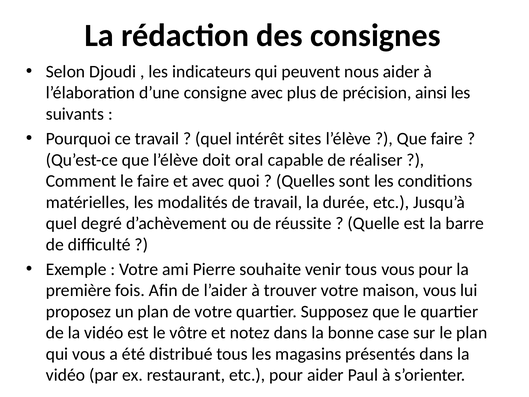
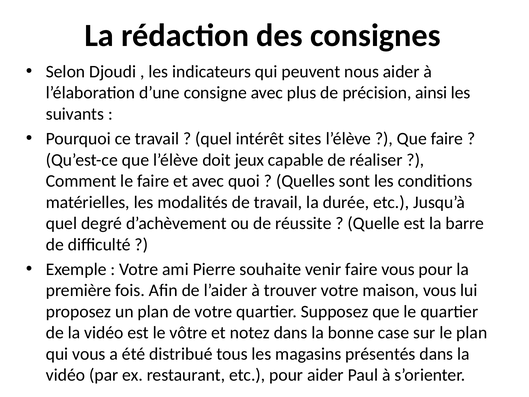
oral: oral -> jeux (249, 160)
venir tous: tous -> faire (361, 269)
